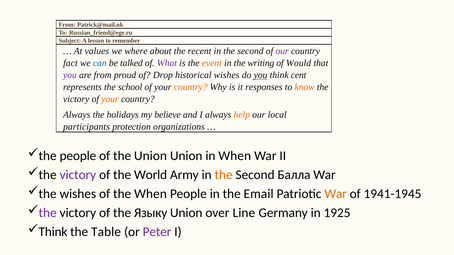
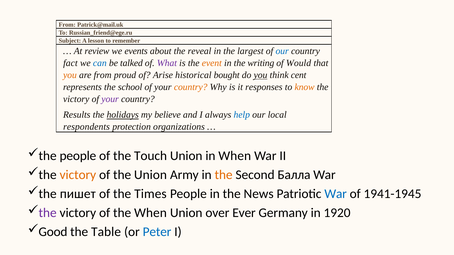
values: values -> review (97, 51)
where: where -> events (136, 51)
recent: recent -> reveal (200, 51)
second: second -> largest (250, 51)
our colour: purple -> blue (282, 51)
you colour: purple -> orange (70, 75)
Drop: Drop -> Arise (163, 75)
historical wishes: wishes -> bought (227, 75)
your colour: orange -> purple (110, 99)
Always: Always -> Results (77, 115)
holidays underline: none -> present (123, 115)
help colour: orange -> blue (242, 115)
participants: participants -> respondents (87, 127)
the Union: Union -> Touch (151, 156)
victory colour: purple -> orange (78, 175)
the World: World -> Union (150, 175)
the wishes: wishes -> пишет (78, 194)
the When: When -> Times (150, 194)
Email: Email -> News (259, 194)
War colour: orange -> blue (336, 194)
the Языку: Языку -> When (150, 213)
Line: Line -> Ever (244, 213)
1925: 1925 -> 1920 (337, 213)
Think: Think -> Good (53, 232)
Peter colour: purple -> blue (157, 232)
